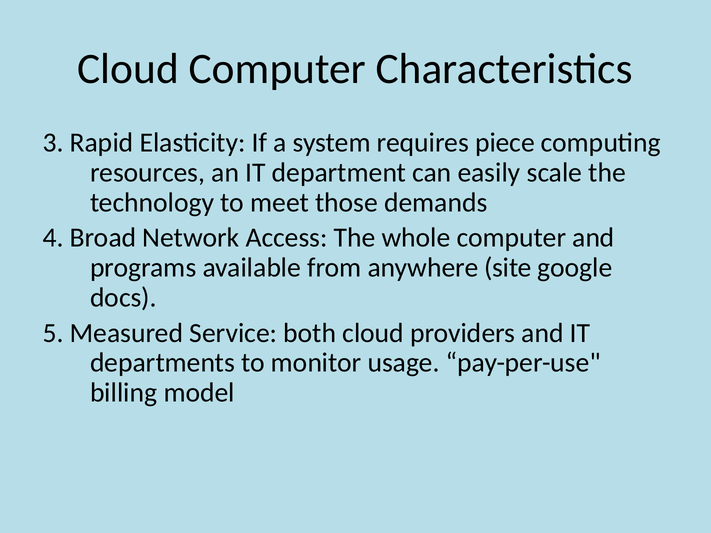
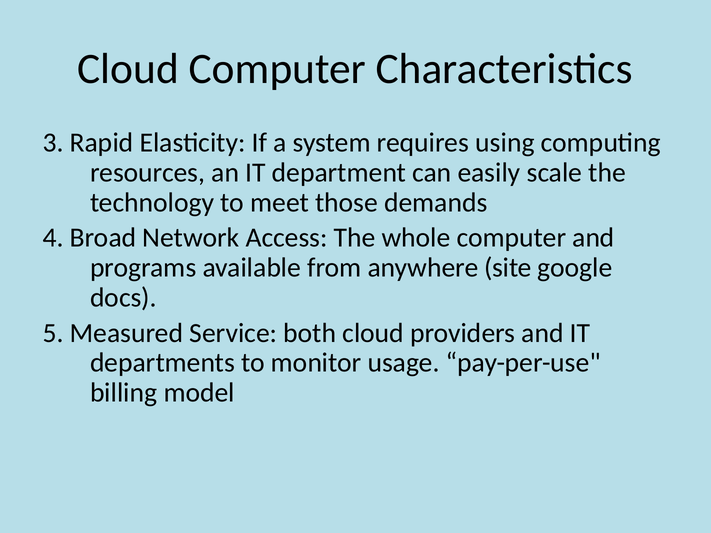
piece: piece -> using (505, 143)
